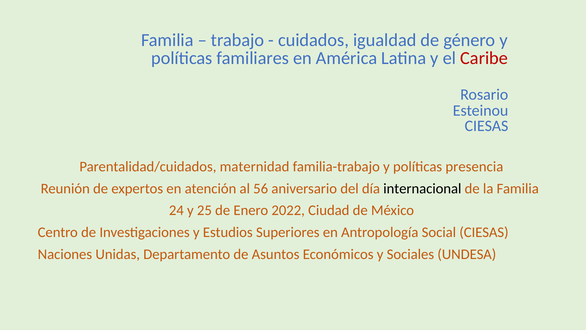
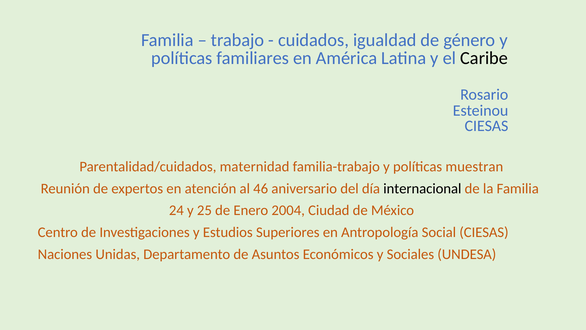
Caribe colour: red -> black (484, 58)
presencia: presencia -> muestran (474, 166)
56: 56 -> 46 (261, 188)
2022: 2022 -> 2004 (288, 210)
